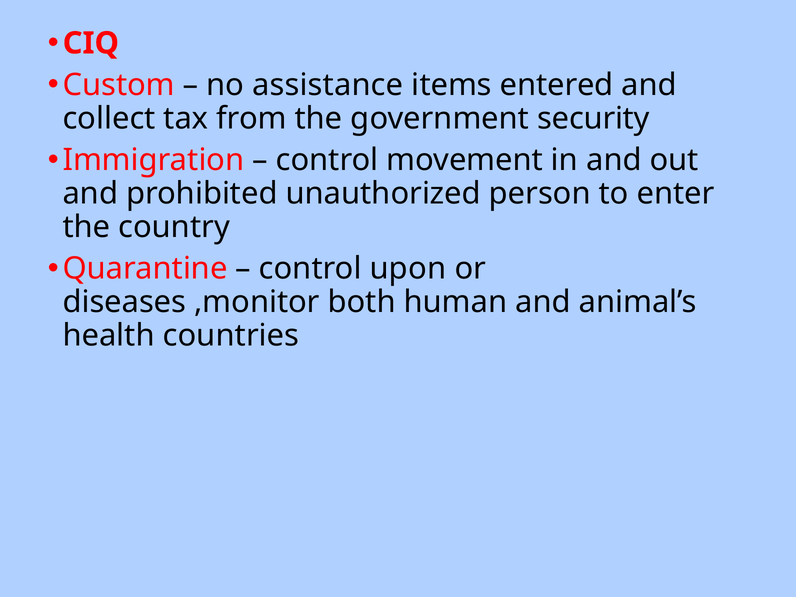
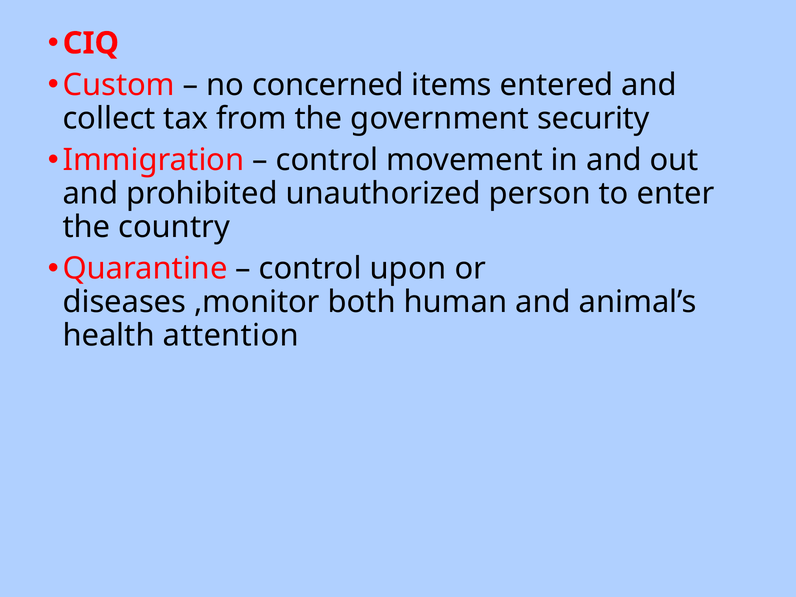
assistance: assistance -> concerned (328, 85)
countries: countries -> attention (231, 336)
